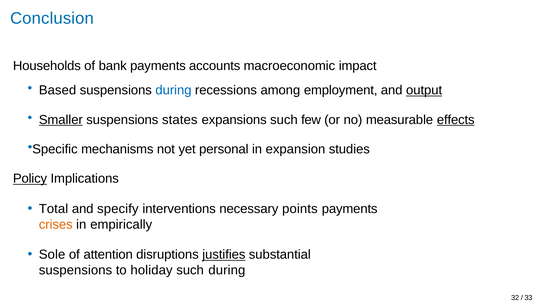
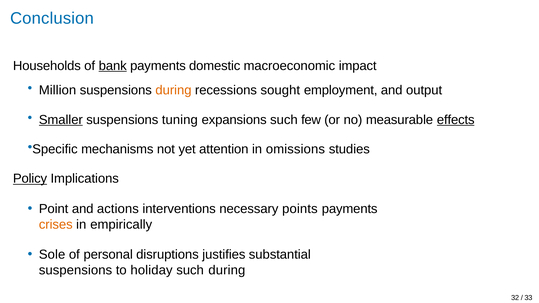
bank underline: none -> present (113, 66)
accounts: accounts -> domestic (215, 66)
Based: Based -> Million (58, 90)
during colour: blue -> orange (173, 90)
among: among -> sought (280, 90)
output underline: present -> none (424, 90)
states: states -> tuning (180, 120)
personal: personal -> attention (224, 149)
expansion: expansion -> omissions (295, 149)
Total: Total -> Point (54, 209)
specify: specify -> actions (118, 209)
attention: attention -> personal (108, 255)
justifies underline: present -> none (224, 255)
